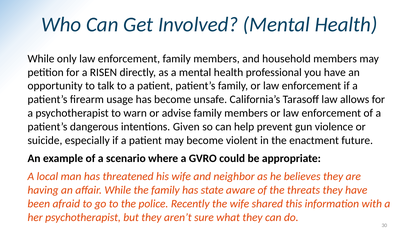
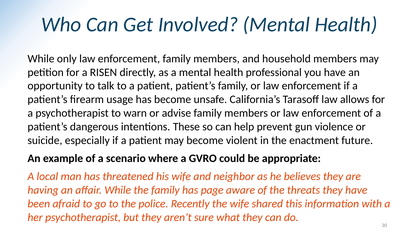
Given: Given -> These (186, 127)
state: state -> page (212, 190)
